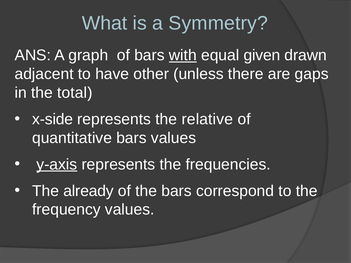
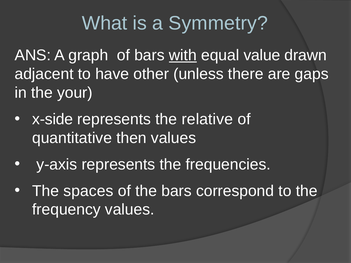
given: given -> value (262, 55)
total: total -> your (75, 93)
quantitative bars: bars -> then (131, 138)
y-axis underline: present -> none (57, 165)
already: already -> spaces (88, 191)
